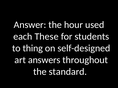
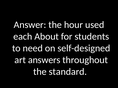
These: These -> About (47, 37)
thing: thing -> need (33, 48)
